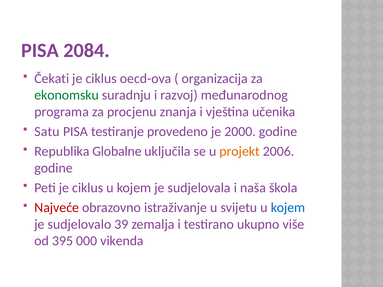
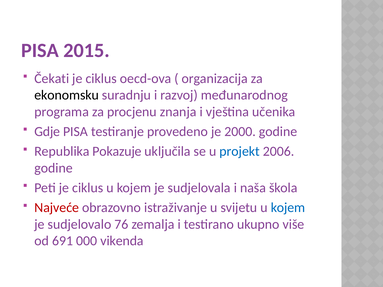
2084: 2084 -> 2015 (86, 51)
ekonomsku colour: green -> black (67, 95)
Satu: Satu -> Gdje (47, 132)
Globalne: Globalne -> Pokazuje (117, 152)
projekt colour: orange -> blue (240, 152)
39: 39 -> 76 (121, 224)
395: 395 -> 691 (63, 241)
